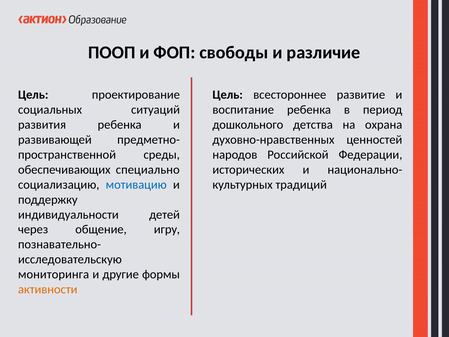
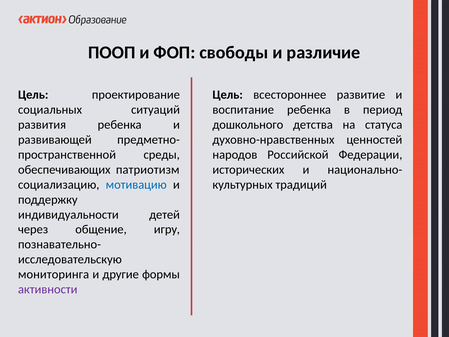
охрана: охрана -> статуса (384, 125)
специально: специально -> патриотизм (148, 169)
активности colour: orange -> purple (48, 289)
